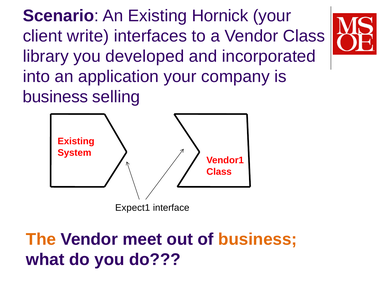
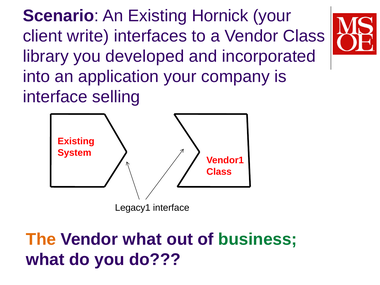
business: business -> interface (55, 97)
Expect1: Expect1 -> Legacy1 (133, 208)
Vendor meet: meet -> what (142, 239)
business colour: orange -> green (258, 239)
